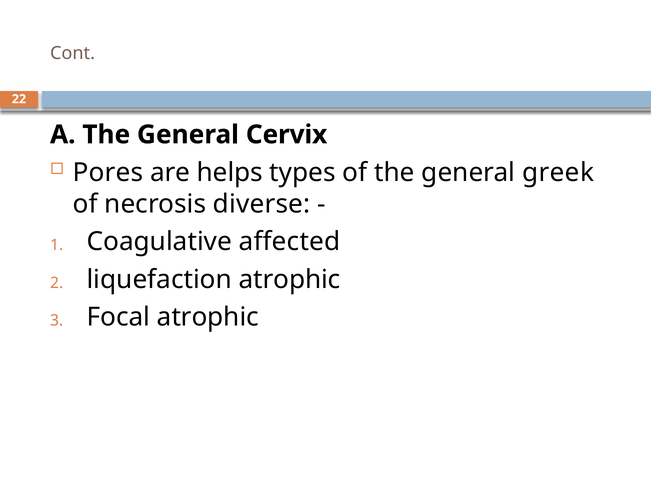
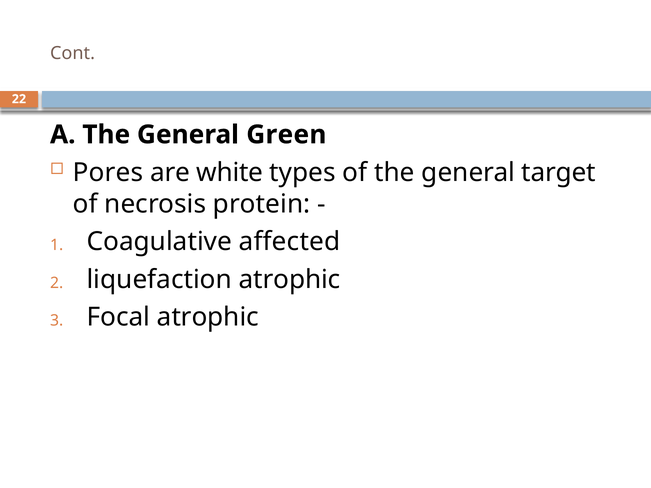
Cervix: Cervix -> Green (286, 135)
helps: helps -> white (230, 173)
greek: greek -> target (558, 173)
diverse: diverse -> protein (262, 204)
